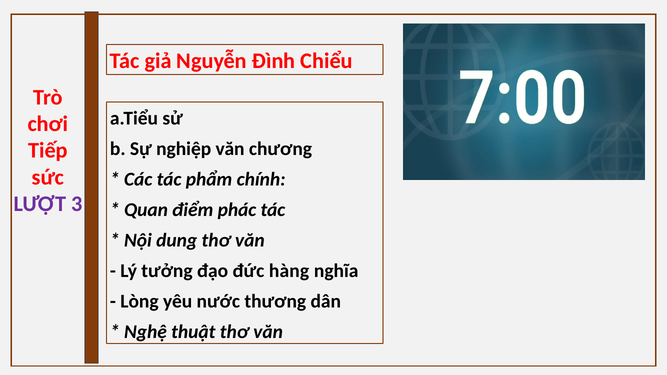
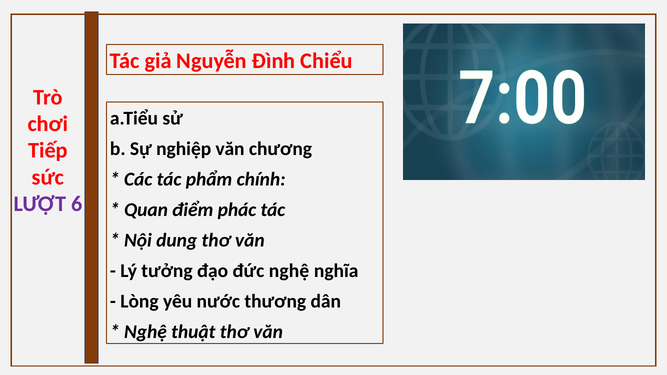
3: 3 -> 6 (77, 204)
đức hàng: hàng -> nghệ (289, 271)
